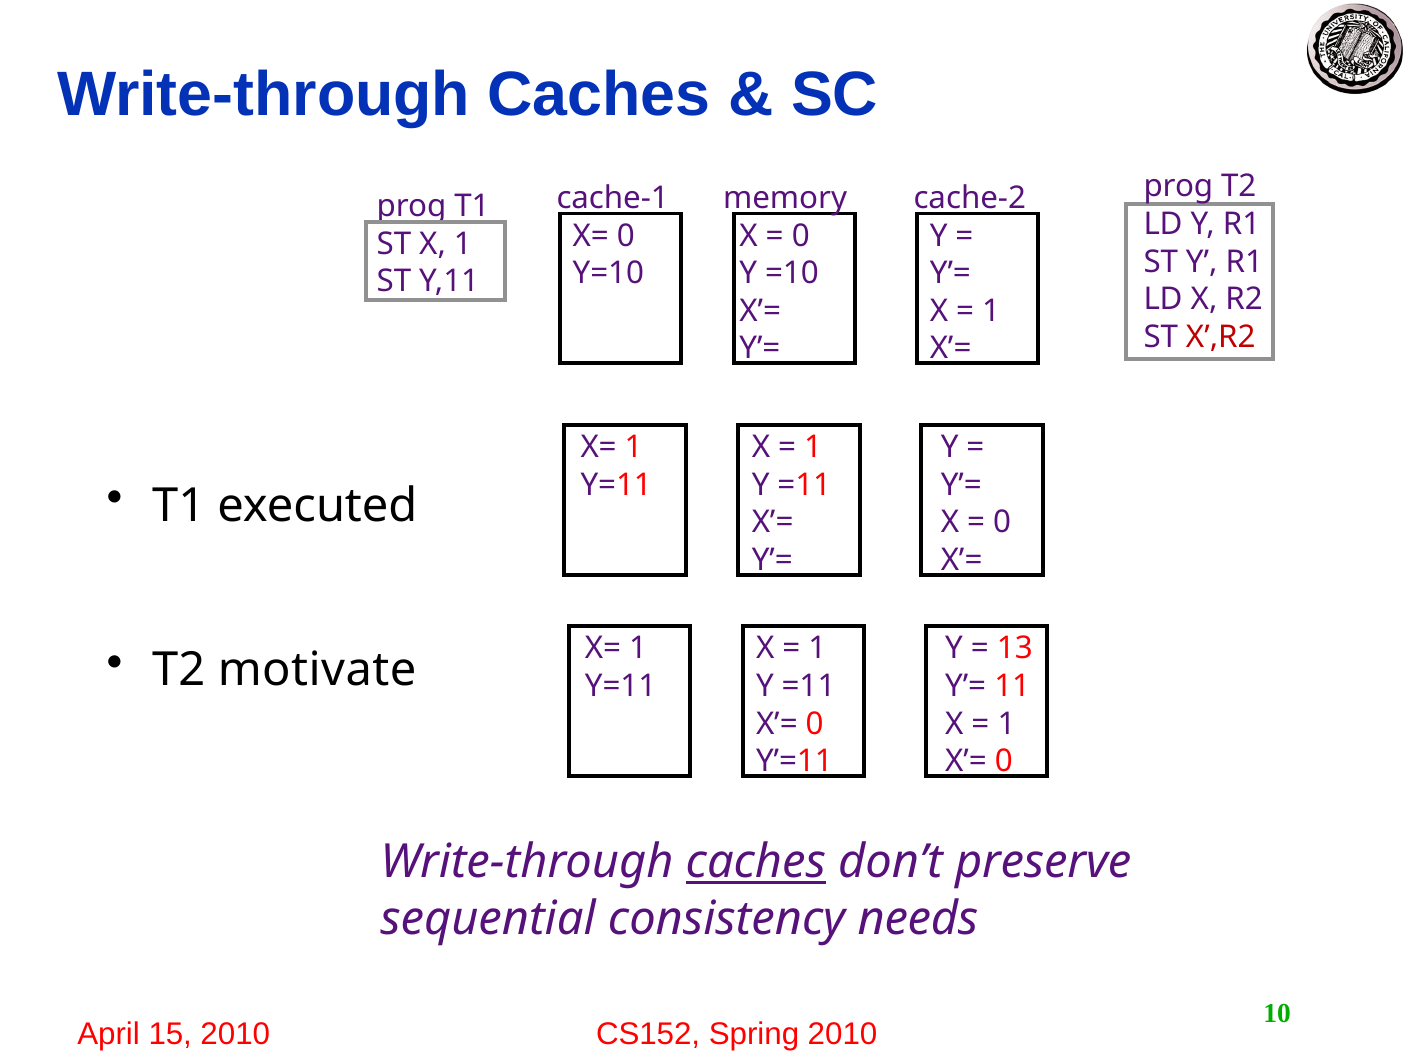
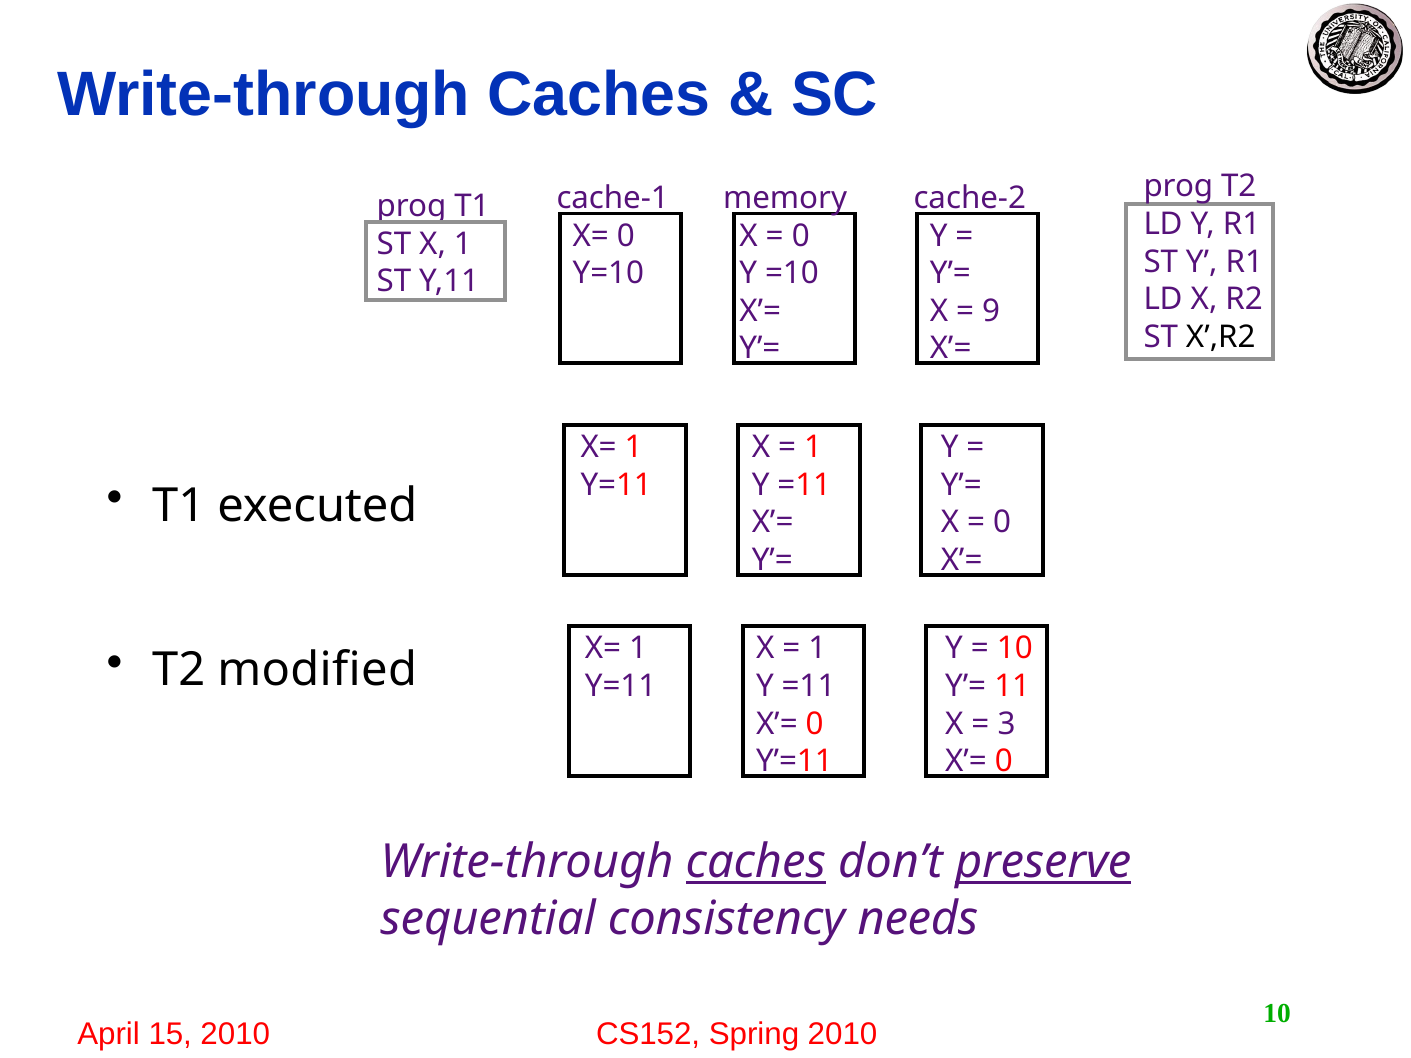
1: 1 -> 9 (991, 311)
X’,R2 colour: red -> black (1221, 337)
13: 13 -> 10 (1015, 649)
motivate: motivate -> modified (317, 671)
1: 1 -> 3 (1006, 724)
preserve underline: none -> present (1043, 863)
